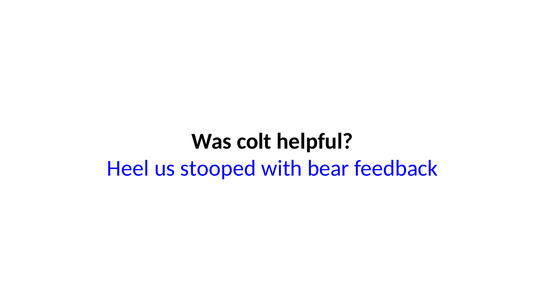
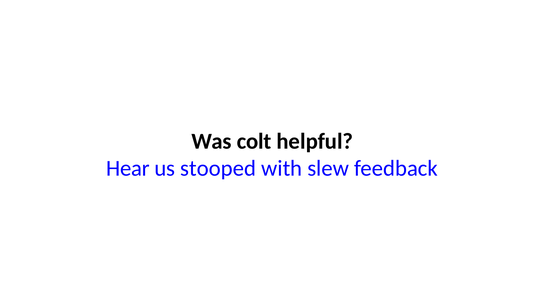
Heel: Heel -> Hear (128, 168)
bear: bear -> slew (328, 168)
